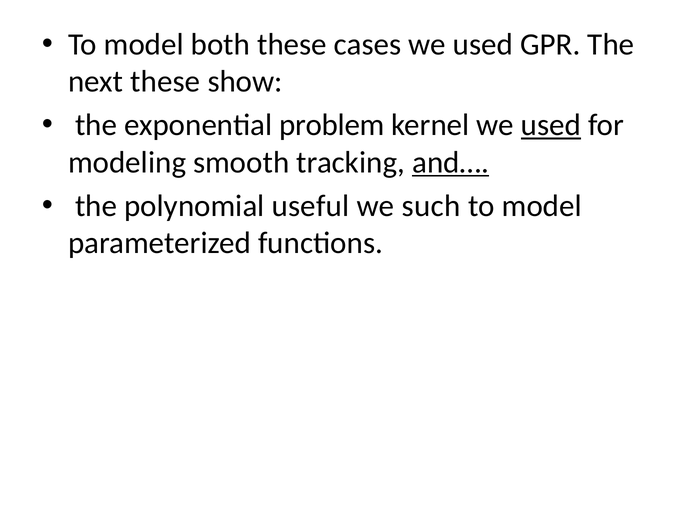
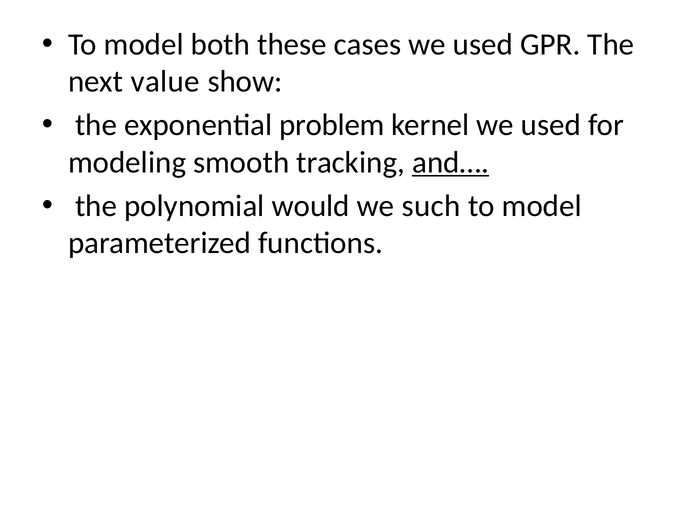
next these: these -> value (165, 82)
used underline: present -> none (551, 125)
useful: useful -> would (311, 206)
